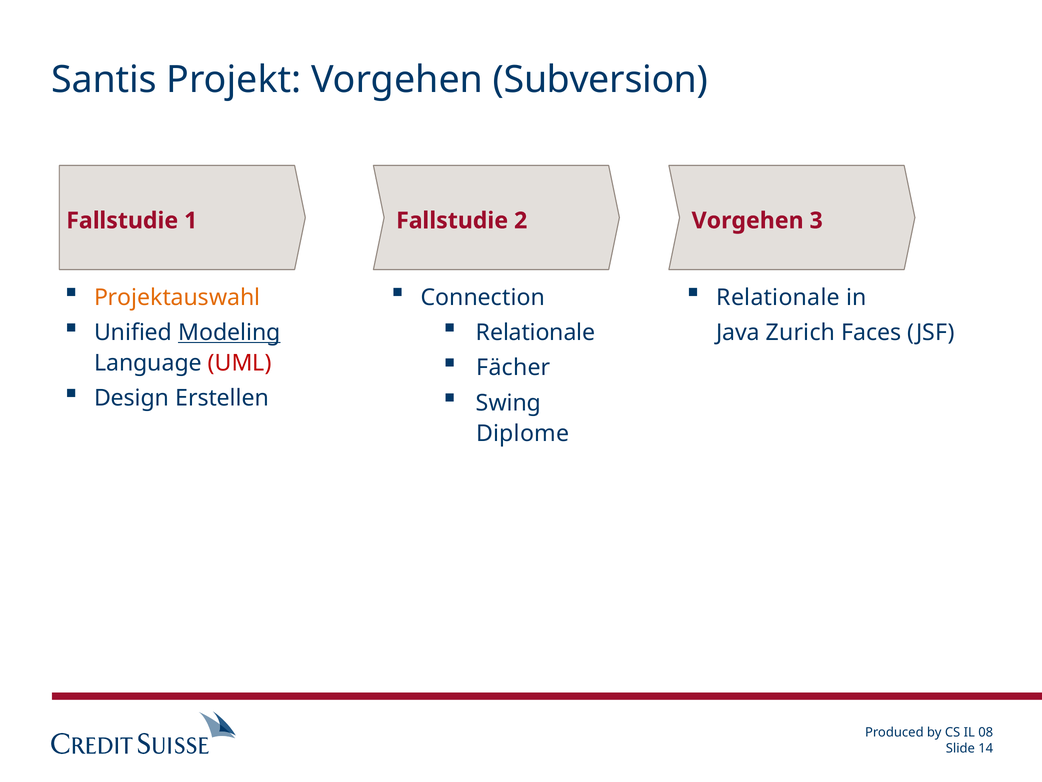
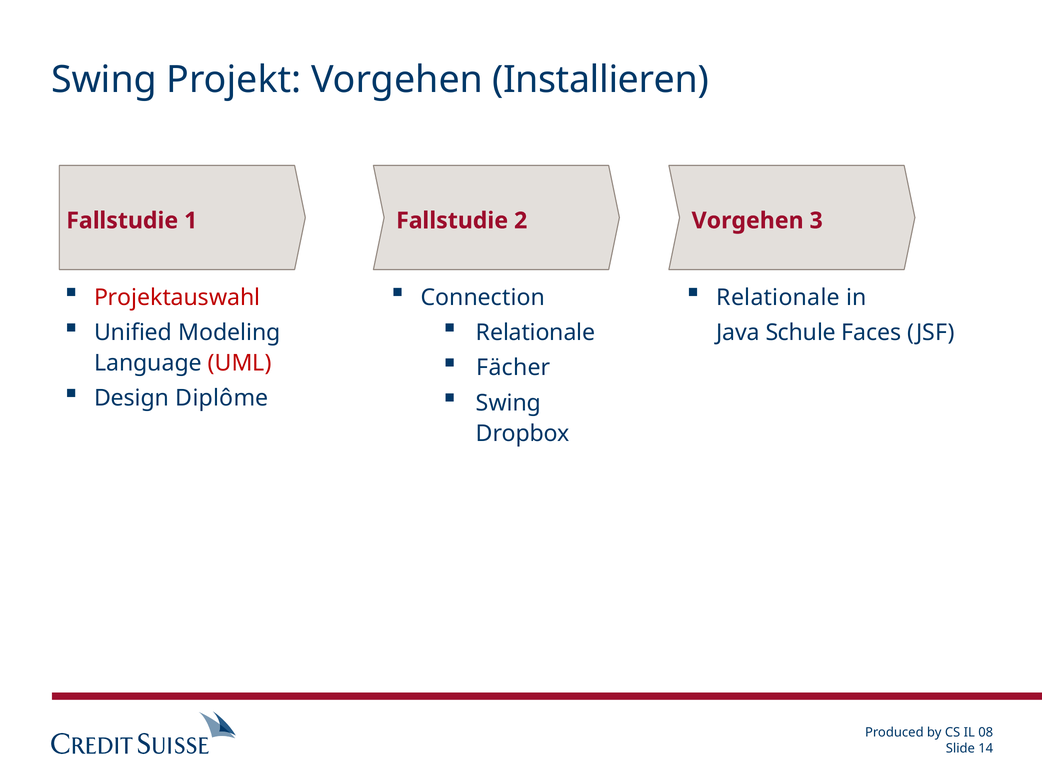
Santis: Santis -> Swing (104, 80)
Subversion: Subversion -> Installieren (600, 80)
Projektauswahl colour: orange -> red (177, 297)
Modeling underline: present -> none (229, 332)
Zurich: Zurich -> Schule (801, 332)
Erstellen: Erstellen -> Diplôme (222, 398)
Diplome: Diplome -> Dropbox (523, 433)
